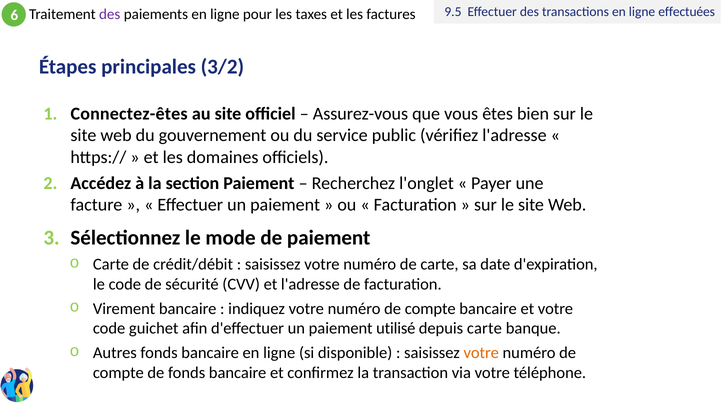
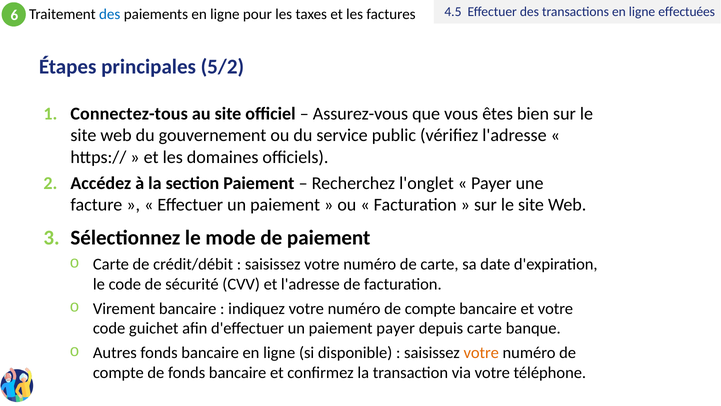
9.5: 9.5 -> 4.5 (453, 12)
des colour: purple -> blue (110, 14)
3/2: 3/2 -> 5/2 (222, 67)
Connectez-êtes: Connectez-êtes -> Connectez-tous (129, 114)
paiement utilisé: utilisé -> payer (396, 328)
